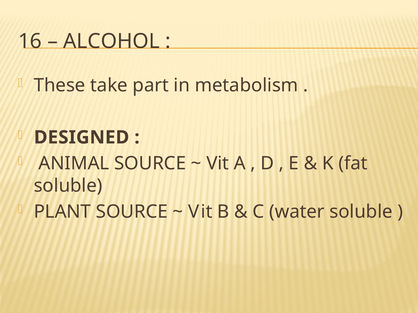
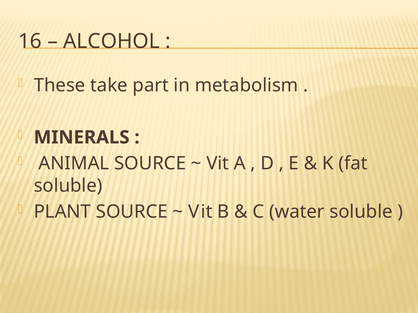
DESIGNED: DESIGNED -> MINERALS (82, 138)
